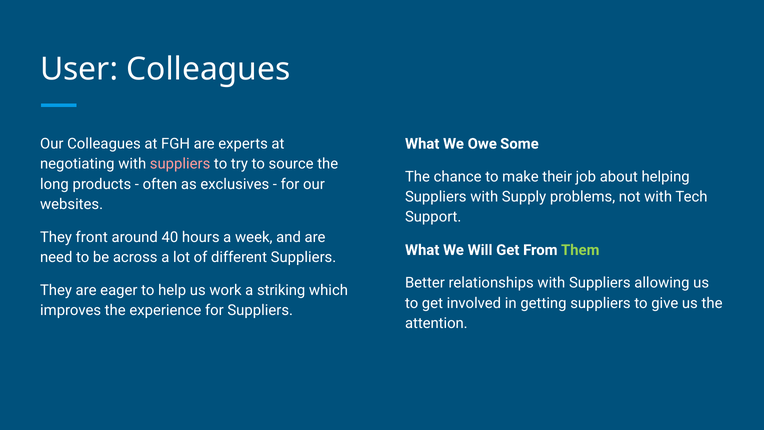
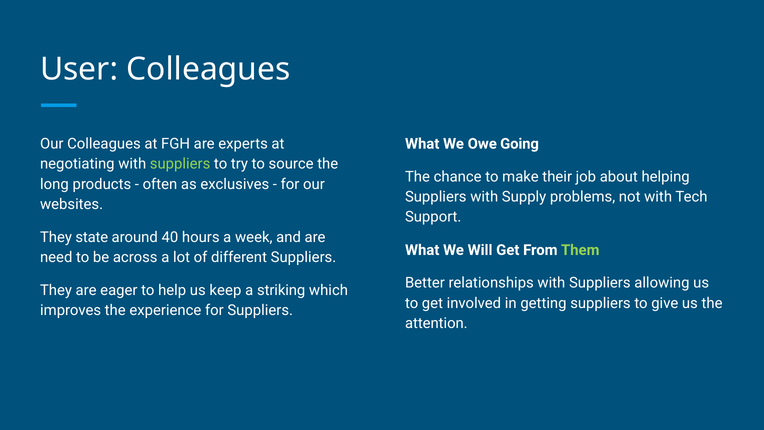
Some: Some -> Going (519, 144)
suppliers colour: pink -> light green (180, 164)
front: front -> state (92, 237)
work: work -> keep (225, 290)
